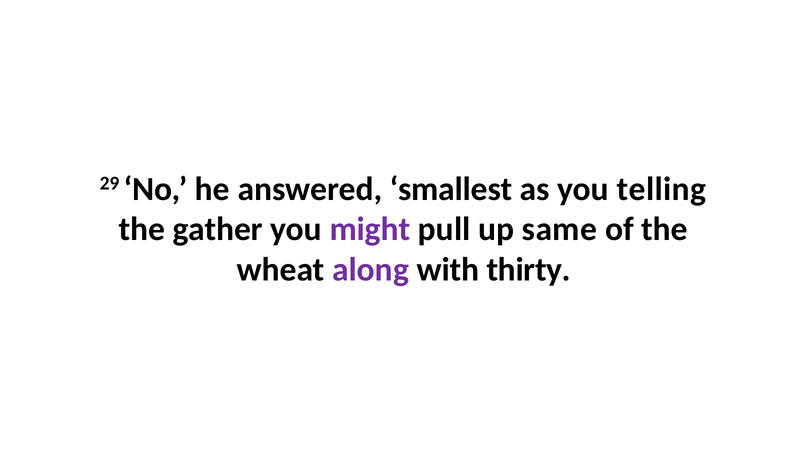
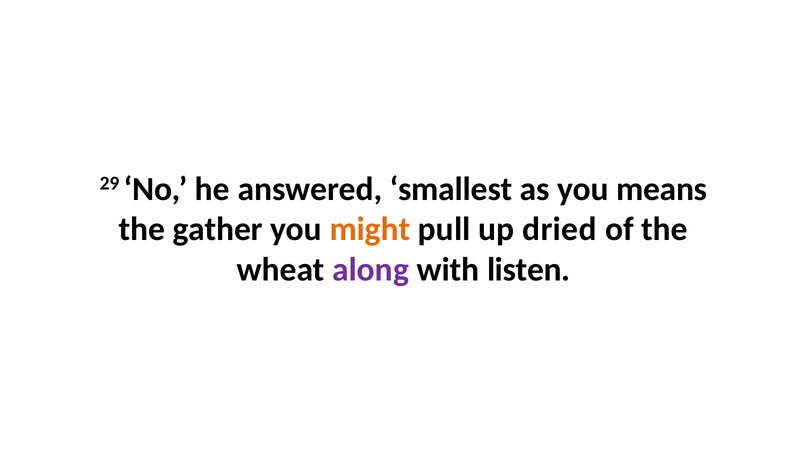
telling: telling -> means (662, 189)
might colour: purple -> orange (370, 229)
same: same -> dried (559, 229)
thirty: thirty -> listen (529, 270)
